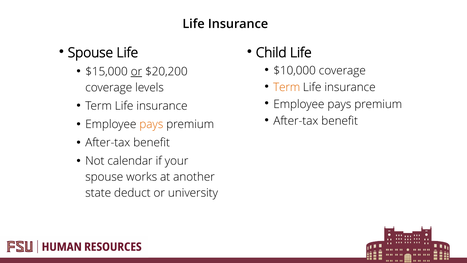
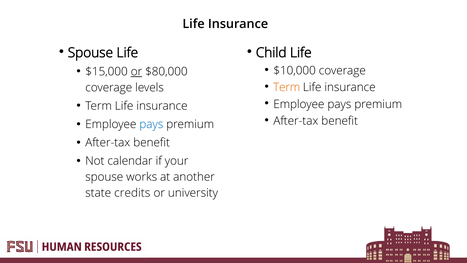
$20,200: $20,200 -> $80,000 (166, 72)
pays colour: orange -> blue (151, 124)
deduct: deduct -> credits (132, 193)
